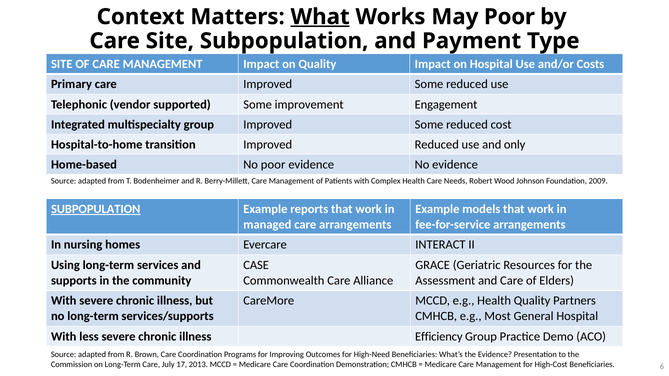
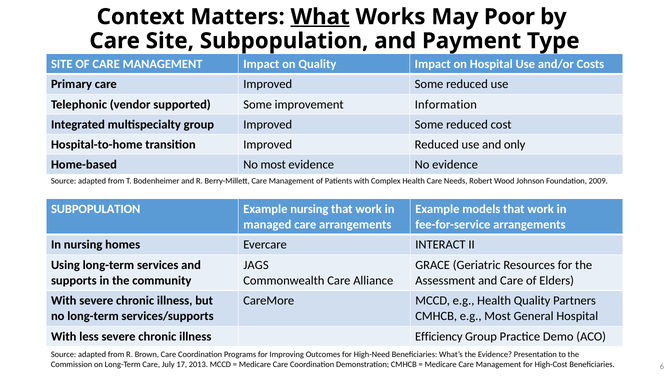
Engagement: Engagement -> Information (446, 104)
No poor: poor -> most (273, 165)
SUBPOPULATION underline: present -> none (96, 209)
Example reports: reports -> nursing (309, 209)
CASE: CASE -> JAGS (256, 265)
